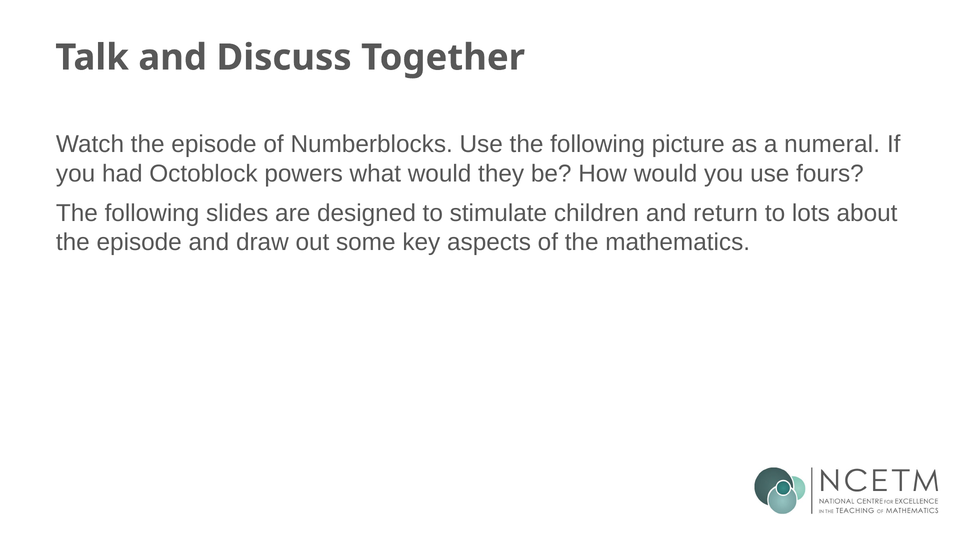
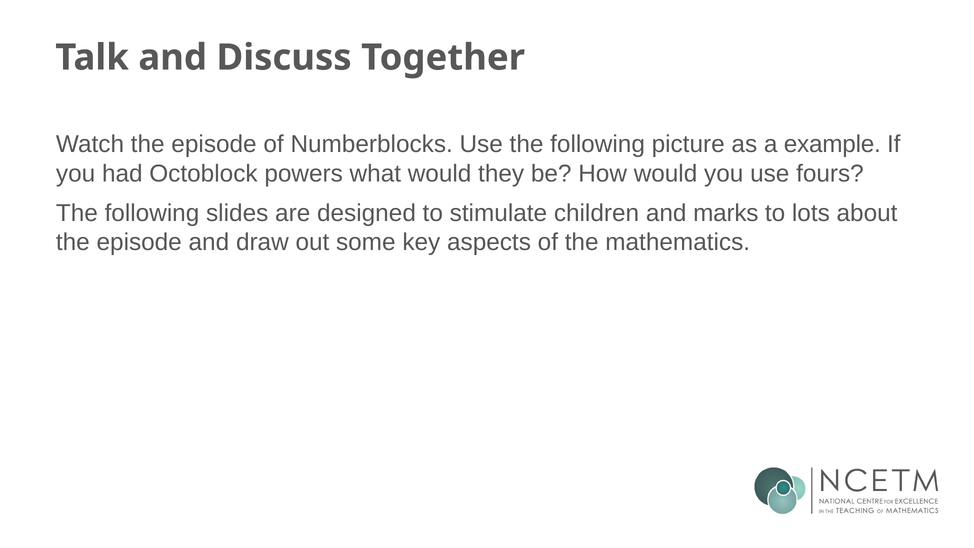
numeral: numeral -> example (832, 144)
return: return -> marks (726, 213)
